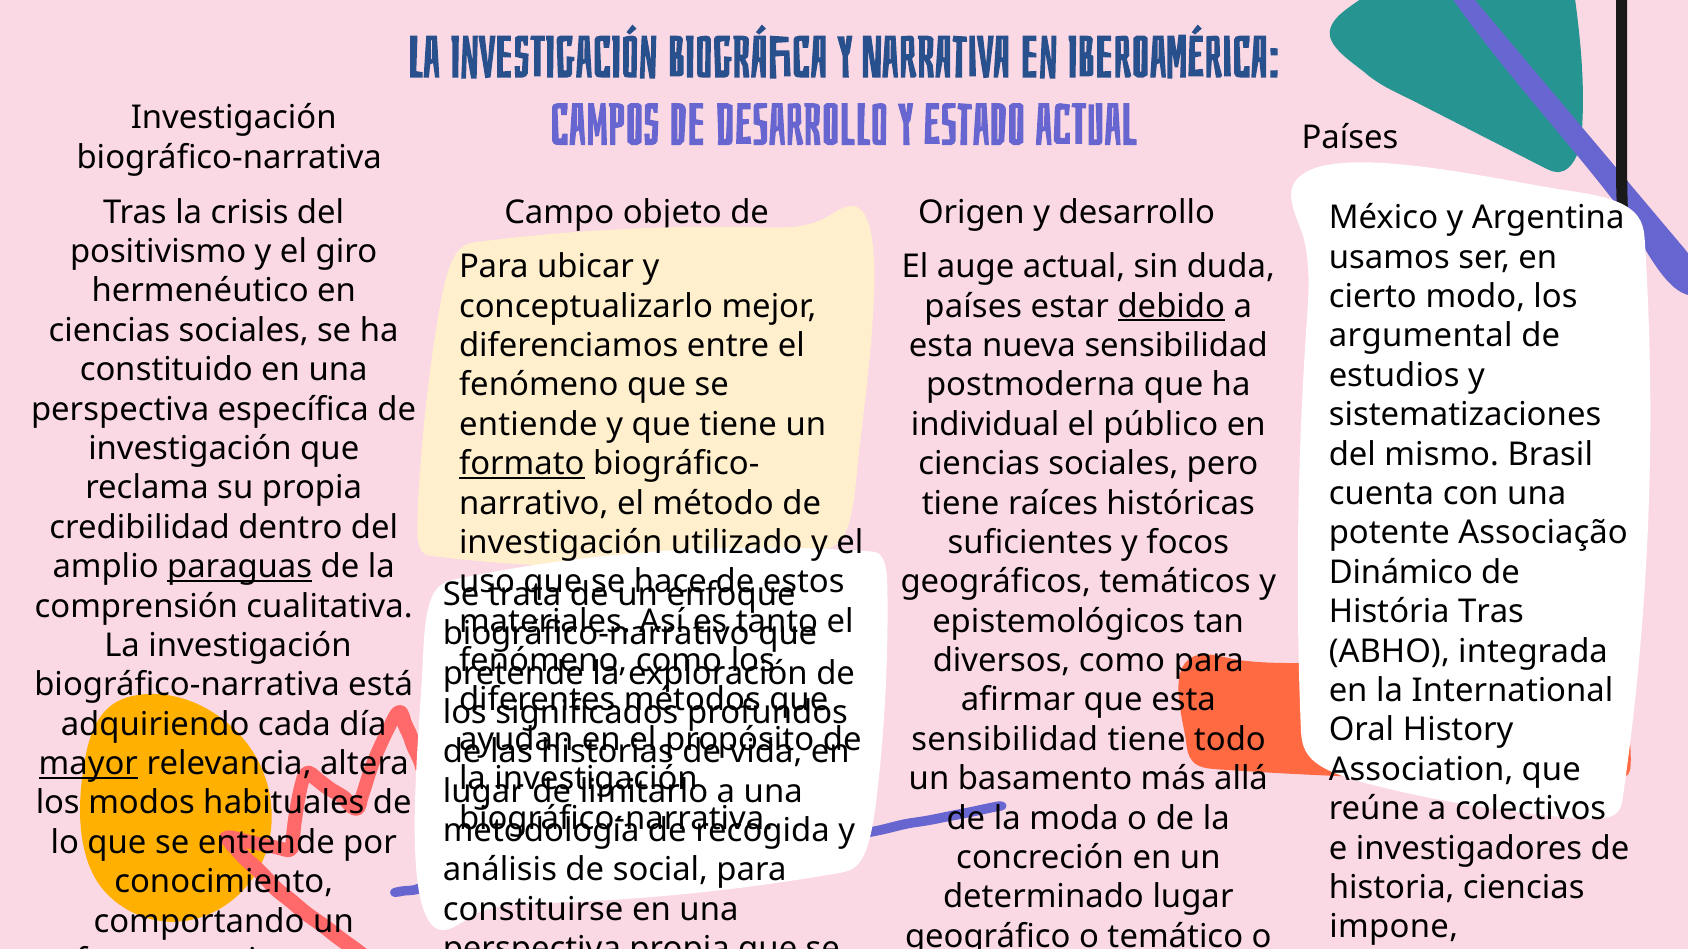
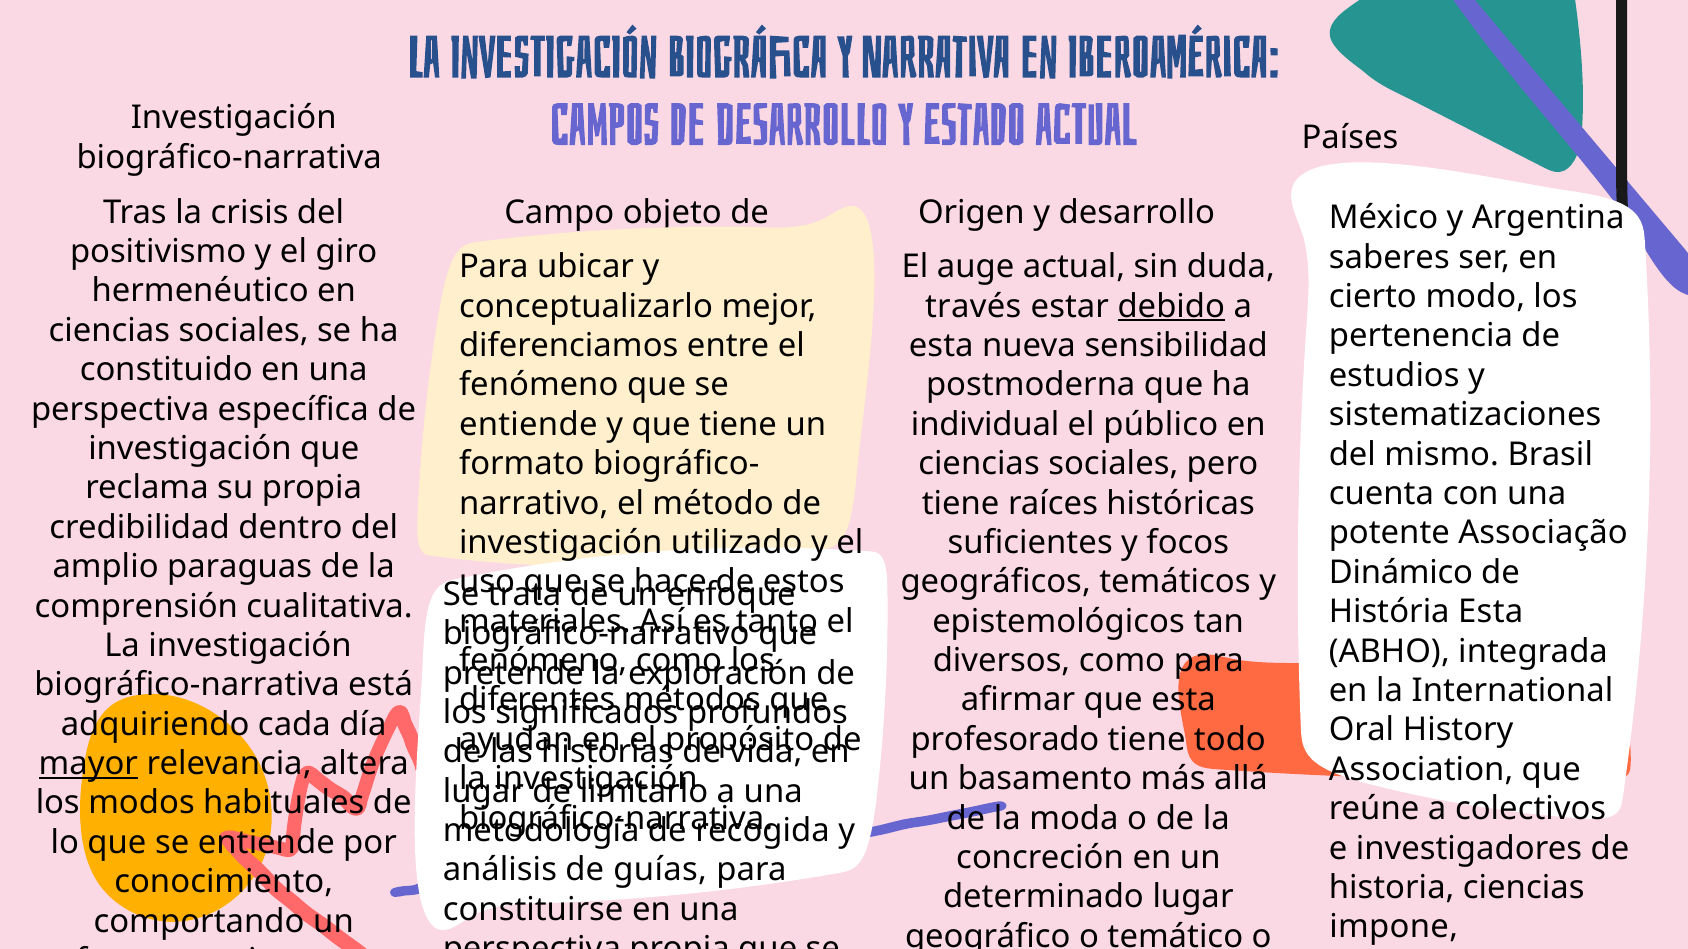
usamos: usamos -> saberes (1389, 258)
países: países -> través (973, 306)
argumental: argumental -> pertenencia (1421, 336)
formato underline: present -> none (522, 464)
paraguas underline: present -> none (240, 567)
História Tras: Tras -> Esta (1491, 612)
sensibilidad: sensibilidad -> profesorado (1005, 740)
de social: social -> guías (660, 871)
